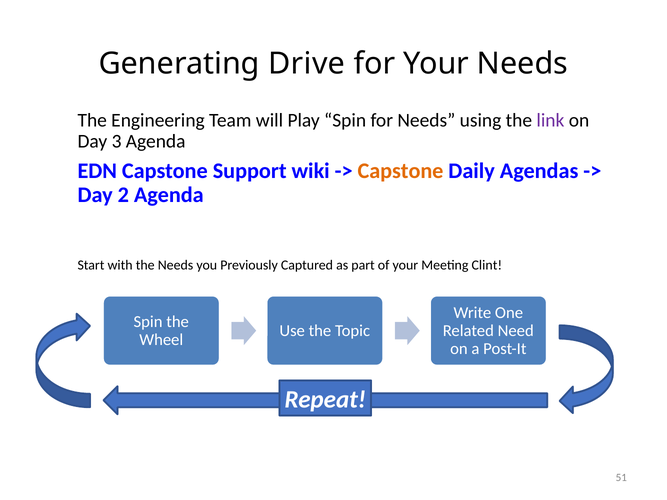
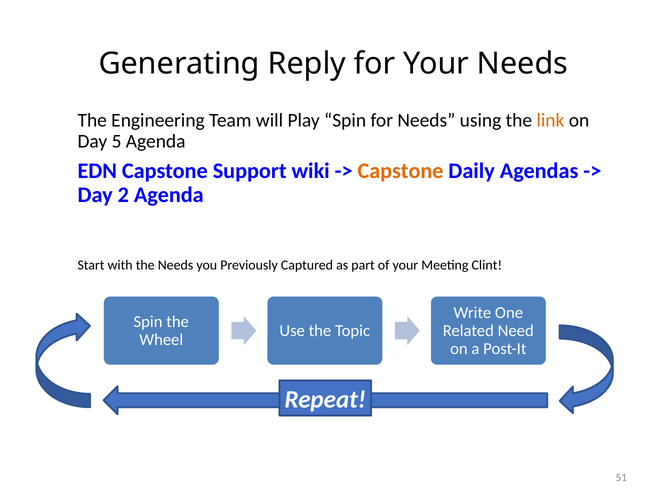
Drive: Drive -> Reply (307, 64)
link colour: purple -> orange (550, 120)
3: 3 -> 5 (117, 141)
